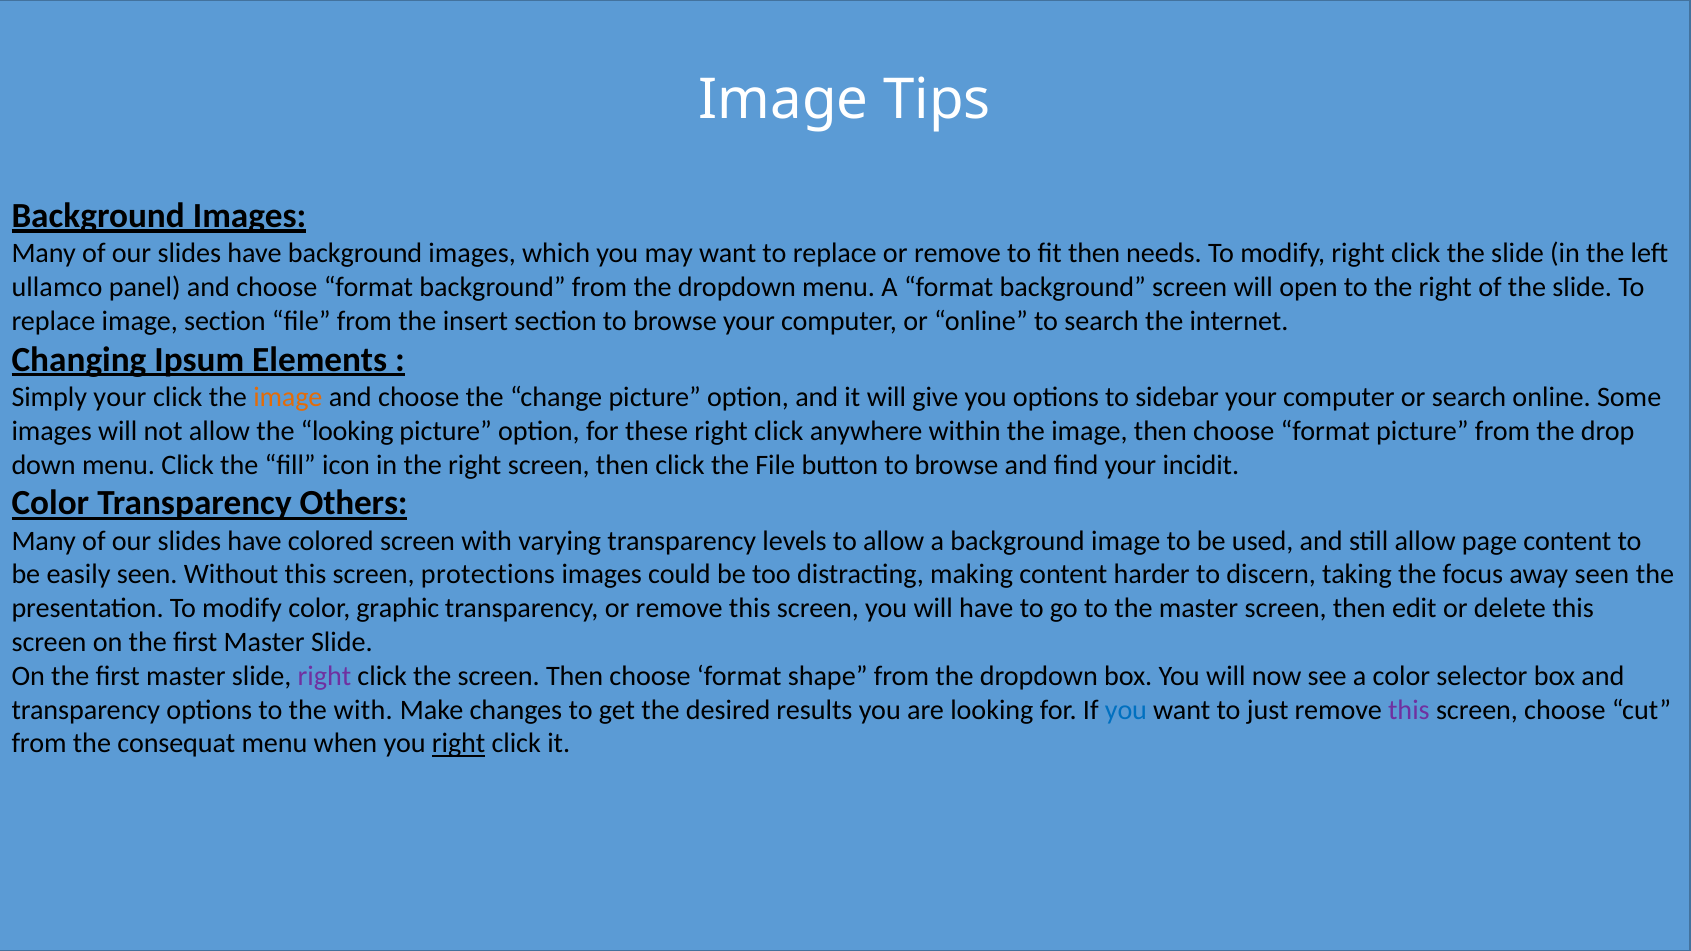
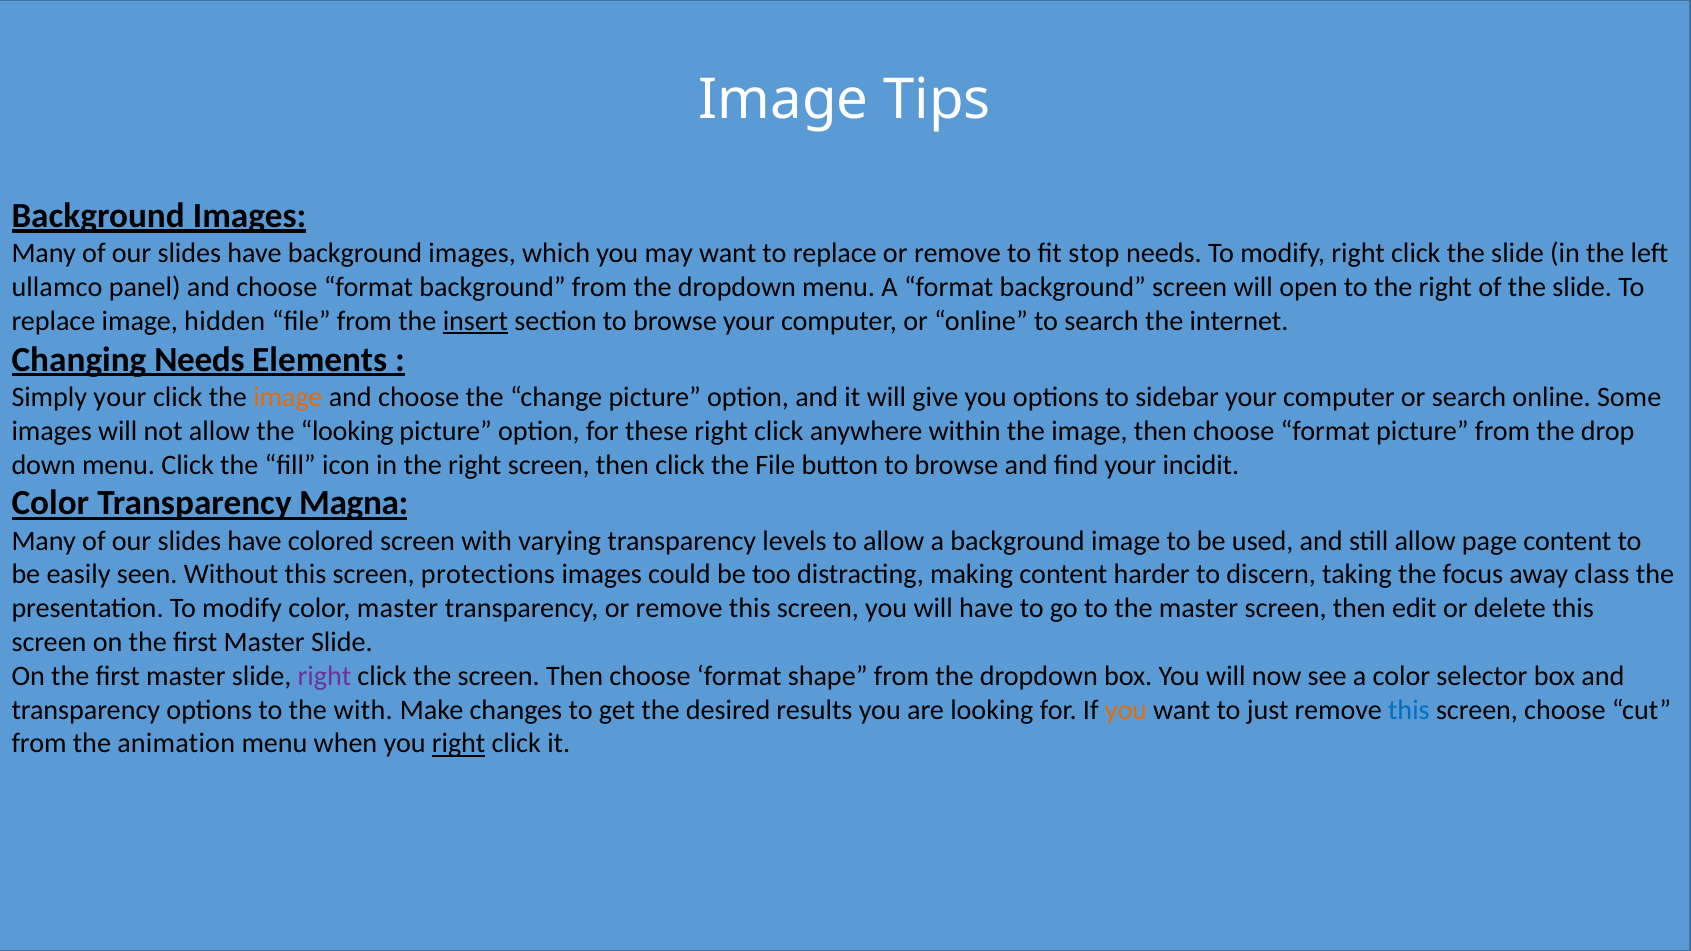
fit then: then -> stop (1094, 254)
image section: section -> hidden (225, 321)
insert underline: none -> present (475, 321)
Changing Ipsum: Ipsum -> Needs (199, 360)
Others: Others -> Magna (354, 503)
away seen: seen -> class (1602, 575)
color graphic: graphic -> master (398, 609)
you colour: blue -> orange (1126, 710)
this colour: purple -> blue (1409, 710)
consequat: consequat -> animation (176, 744)
